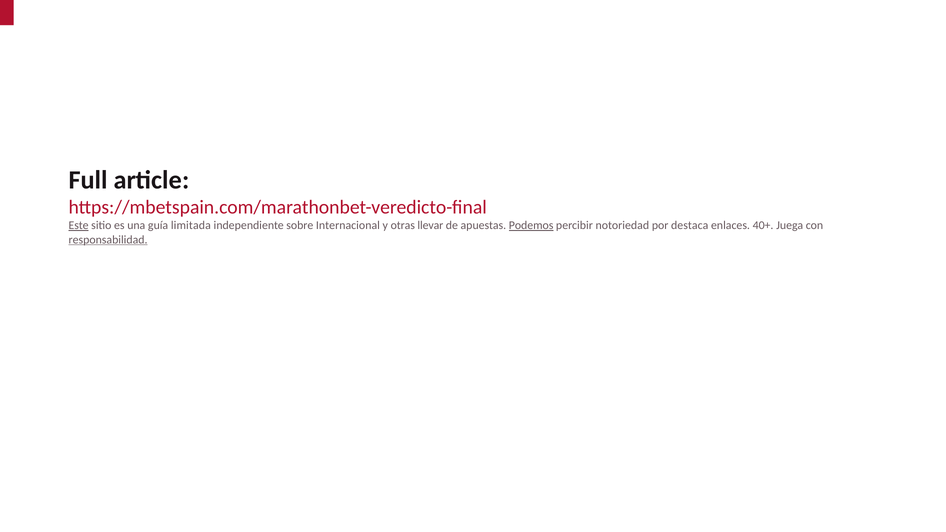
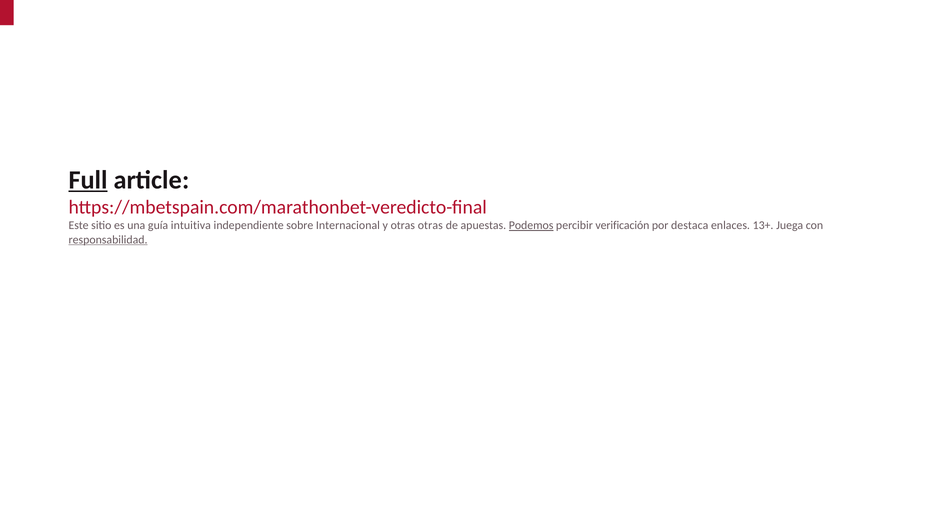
Full underline: none -> present (88, 180)
Este underline: present -> none (79, 225)
limitada: limitada -> intuitiva (191, 225)
otras llevar: llevar -> otras (430, 225)
notoriedad: notoriedad -> verificación (622, 225)
40+: 40+ -> 13+ (763, 225)
